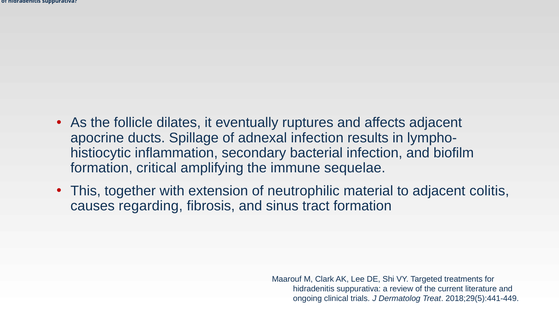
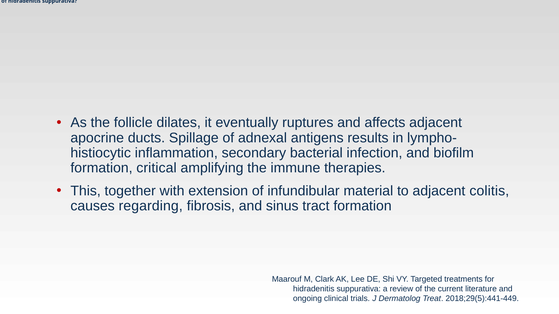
adnexal infection: infection -> antigens (317, 138)
sequelae: sequelae -> therapies (355, 168)
neutrophilic: neutrophilic -> infundibular (304, 191)
